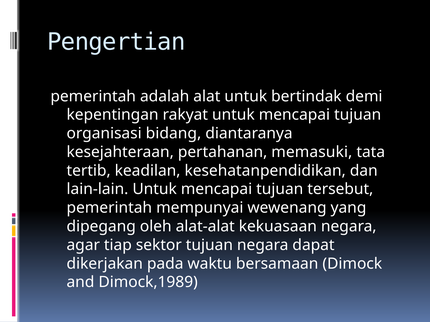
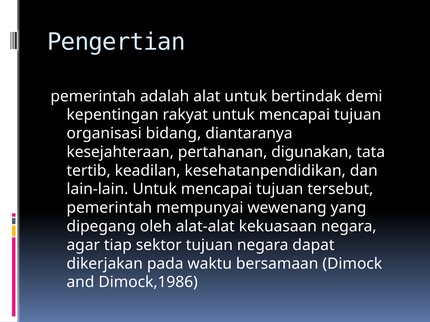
memasuki: memasuki -> digunakan (312, 152)
Dimock,1989: Dimock,1989 -> Dimock,1986 (148, 283)
